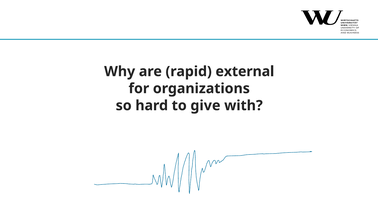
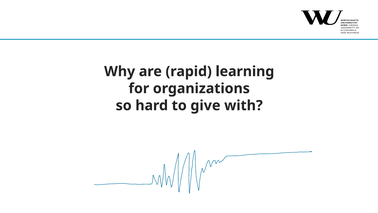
external: external -> learning (245, 71)
